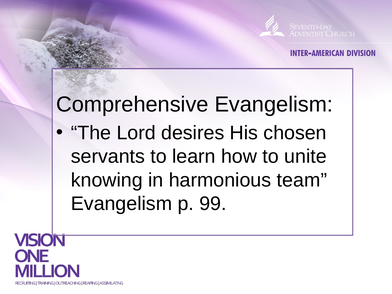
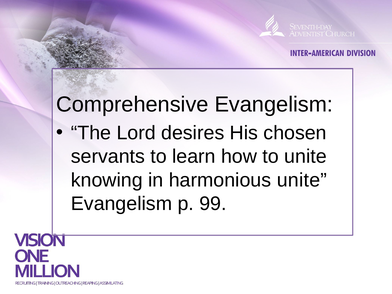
harmonious team: team -> unite (302, 180)
